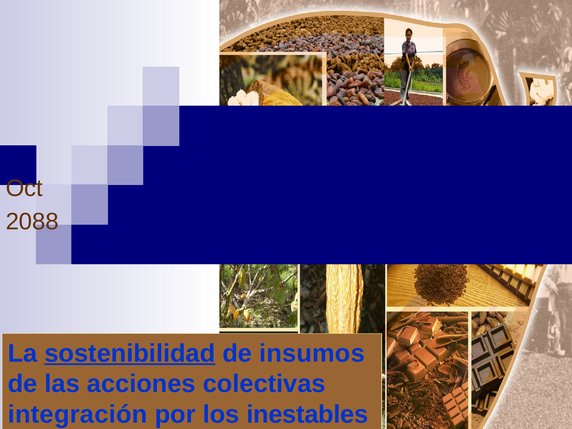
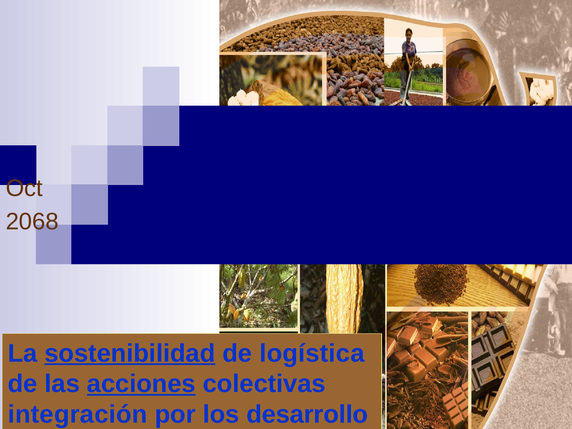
2088: 2088 -> 2068 (32, 222)
insumos: insumos -> logística (312, 353)
acciones underline: none -> present (141, 384)
inestables: inestables -> desarrollo (307, 414)
